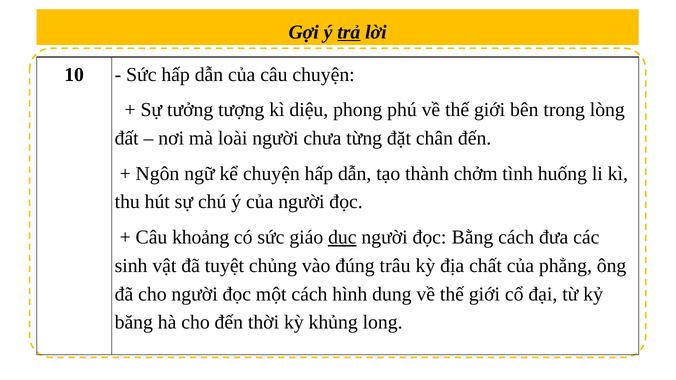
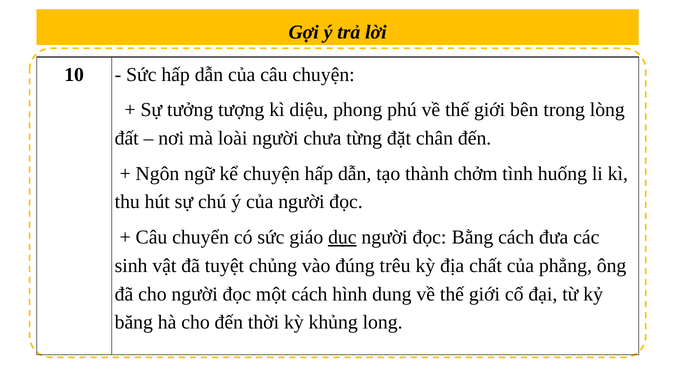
trả underline: present -> none (349, 32)
khoảng: khoảng -> chuyển (201, 238)
trâu: trâu -> trêu (395, 266)
